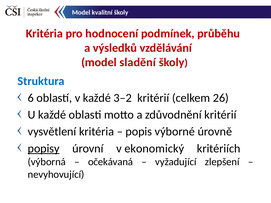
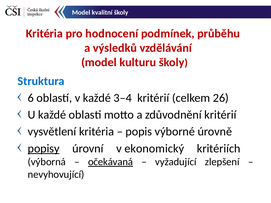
sladění: sladění -> kulturu (138, 62)
3–2: 3–2 -> 3–4 (123, 98)
očekávaná underline: none -> present (111, 162)
